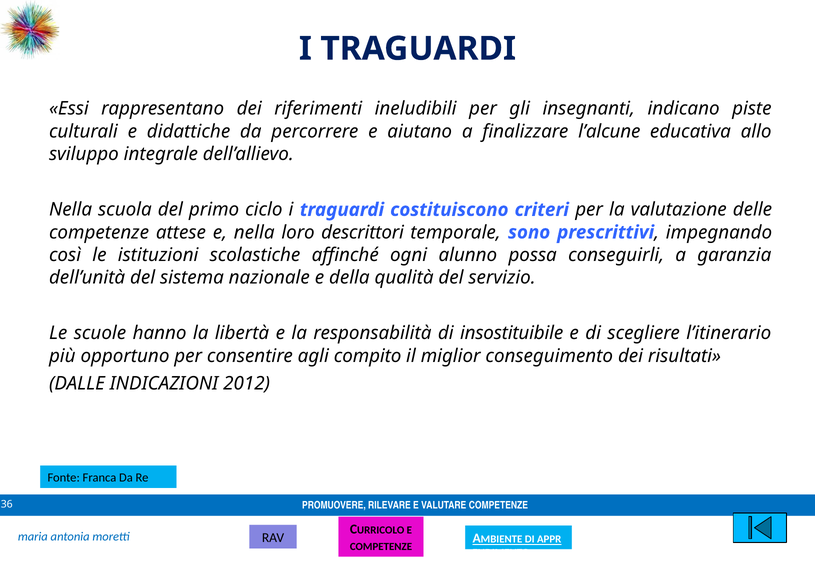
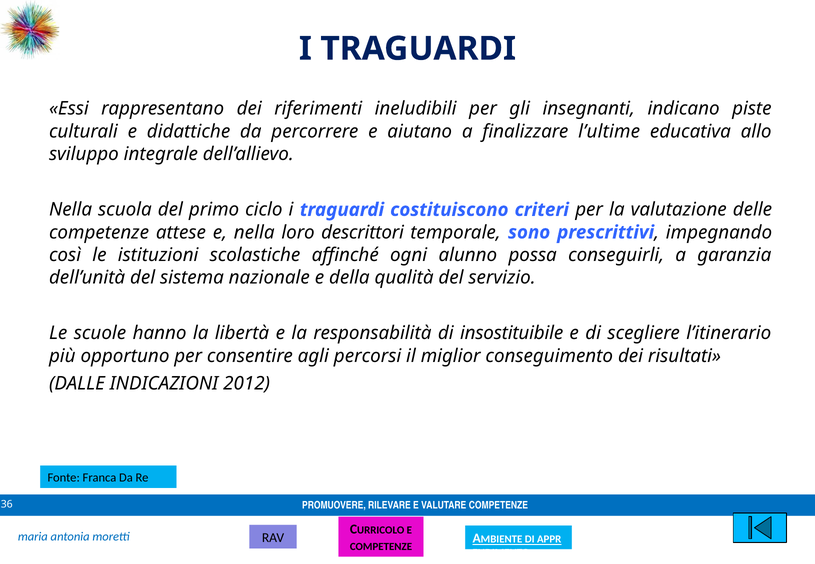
l’alcune: l’alcune -> l’ultime (609, 131)
compito: compito -> percorsi (368, 356)
